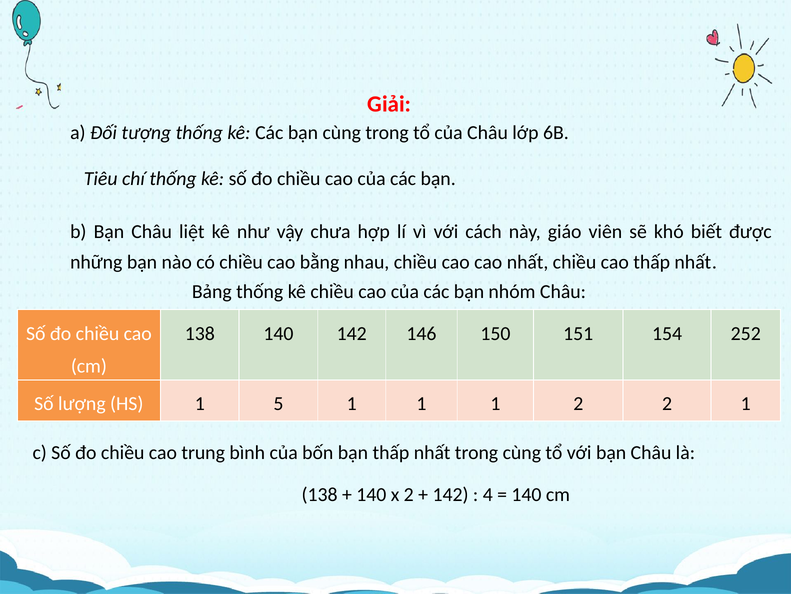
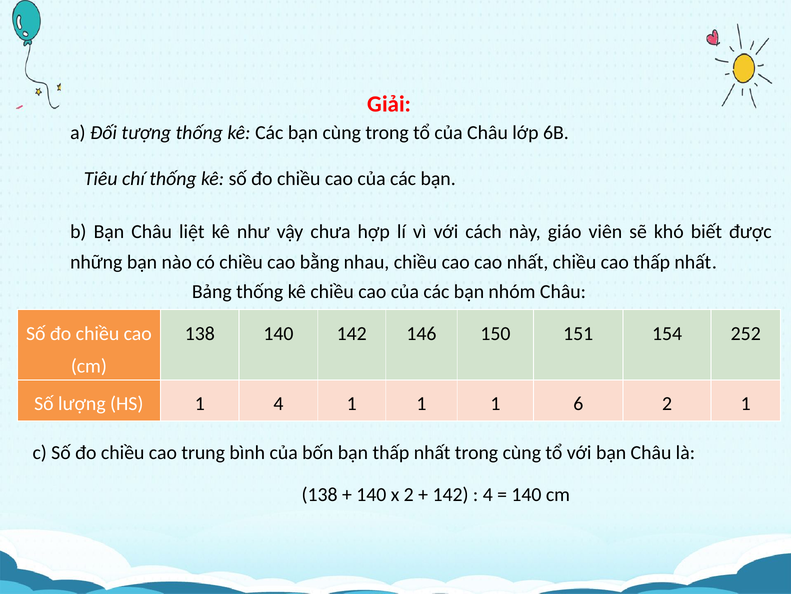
1 5: 5 -> 4 (278, 403)
1 2: 2 -> 6 (578, 403)
